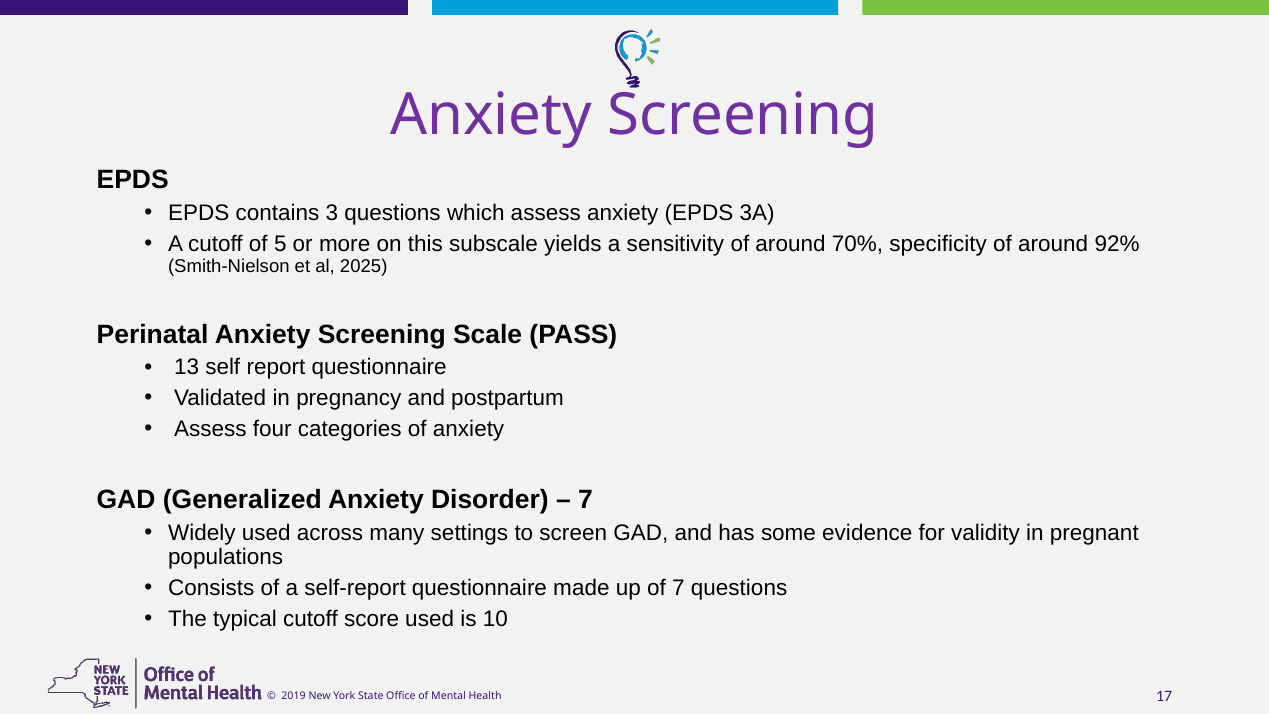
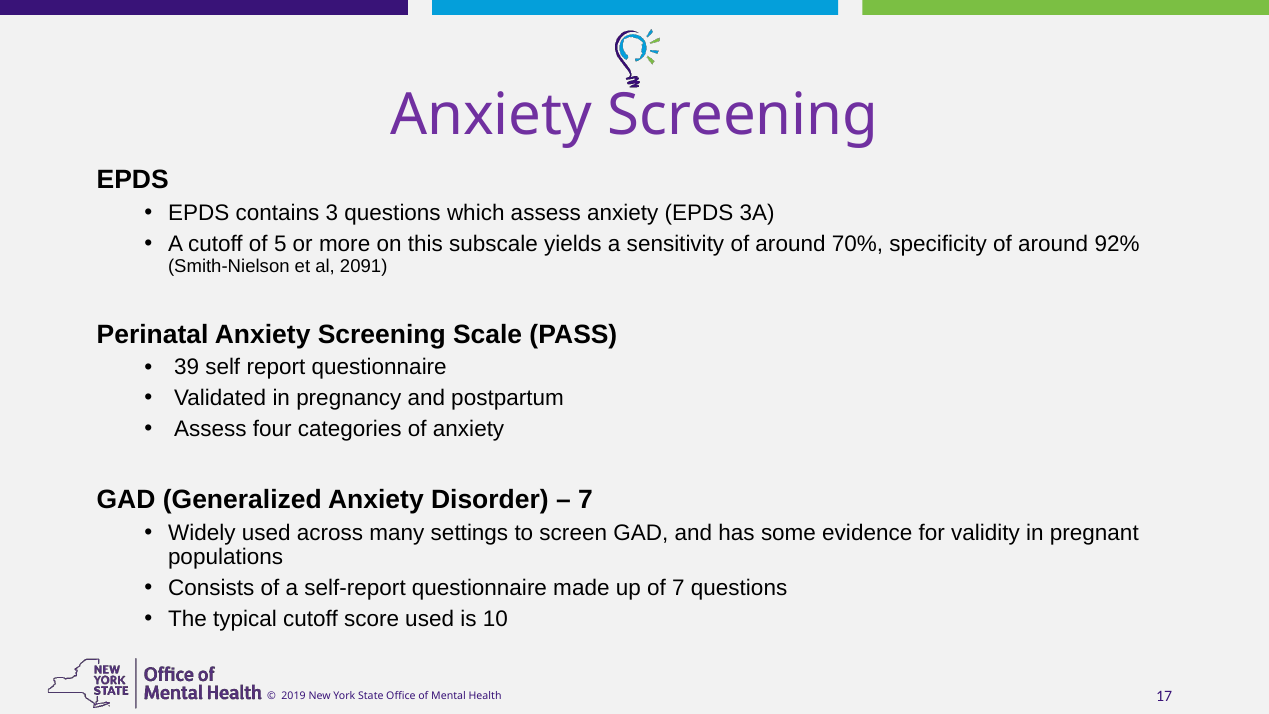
2025: 2025 -> 2091 (364, 266)
13: 13 -> 39 (187, 367)
